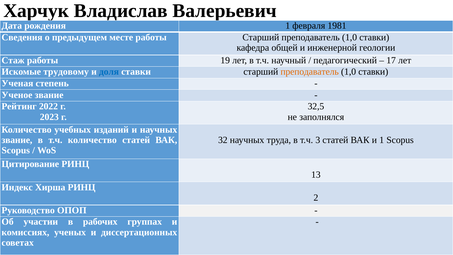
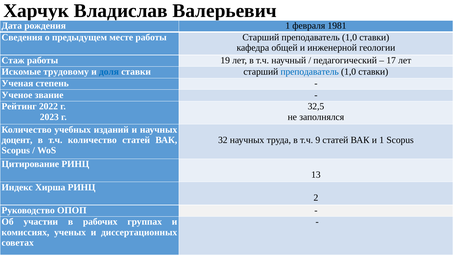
преподаватель colour: orange -> blue (310, 72)
звание: звание -> доцент (17, 140)
3: 3 -> 9 (318, 140)
